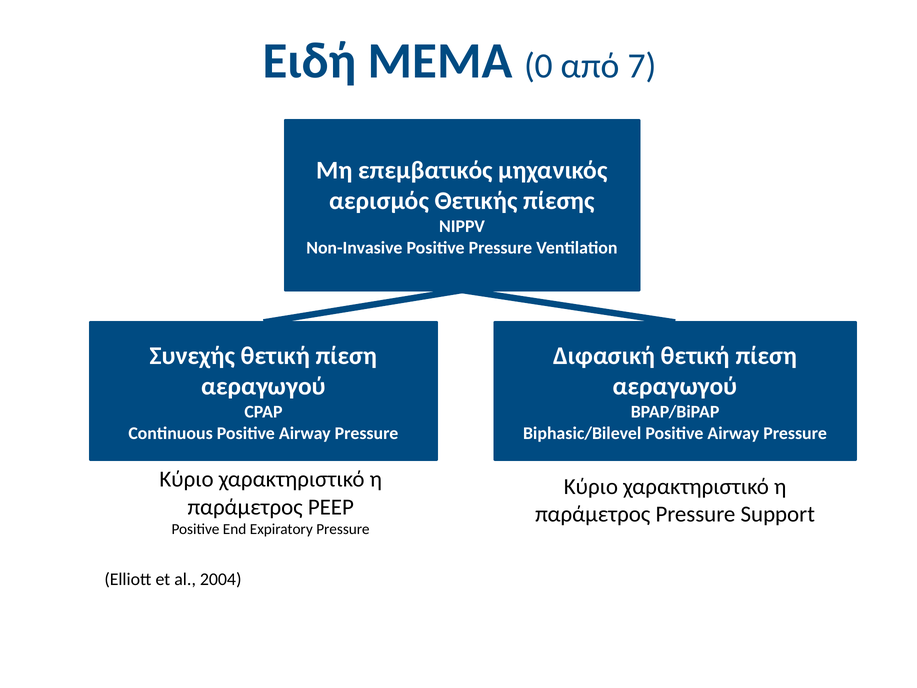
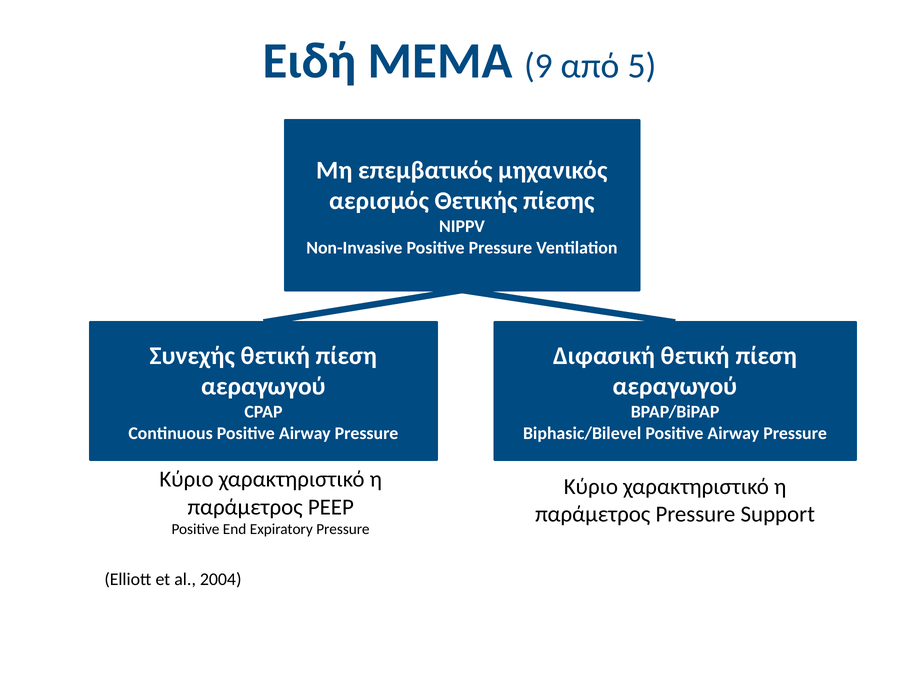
0: 0 -> 9 (538, 66)
7: 7 -> 5 (642, 66)
